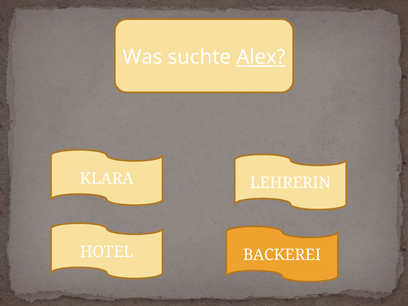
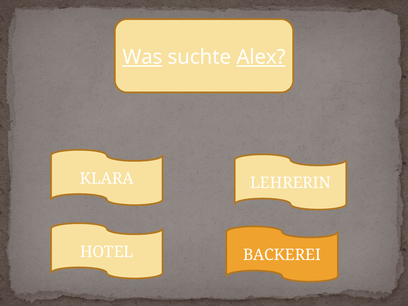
Was underline: none -> present (142, 57)
